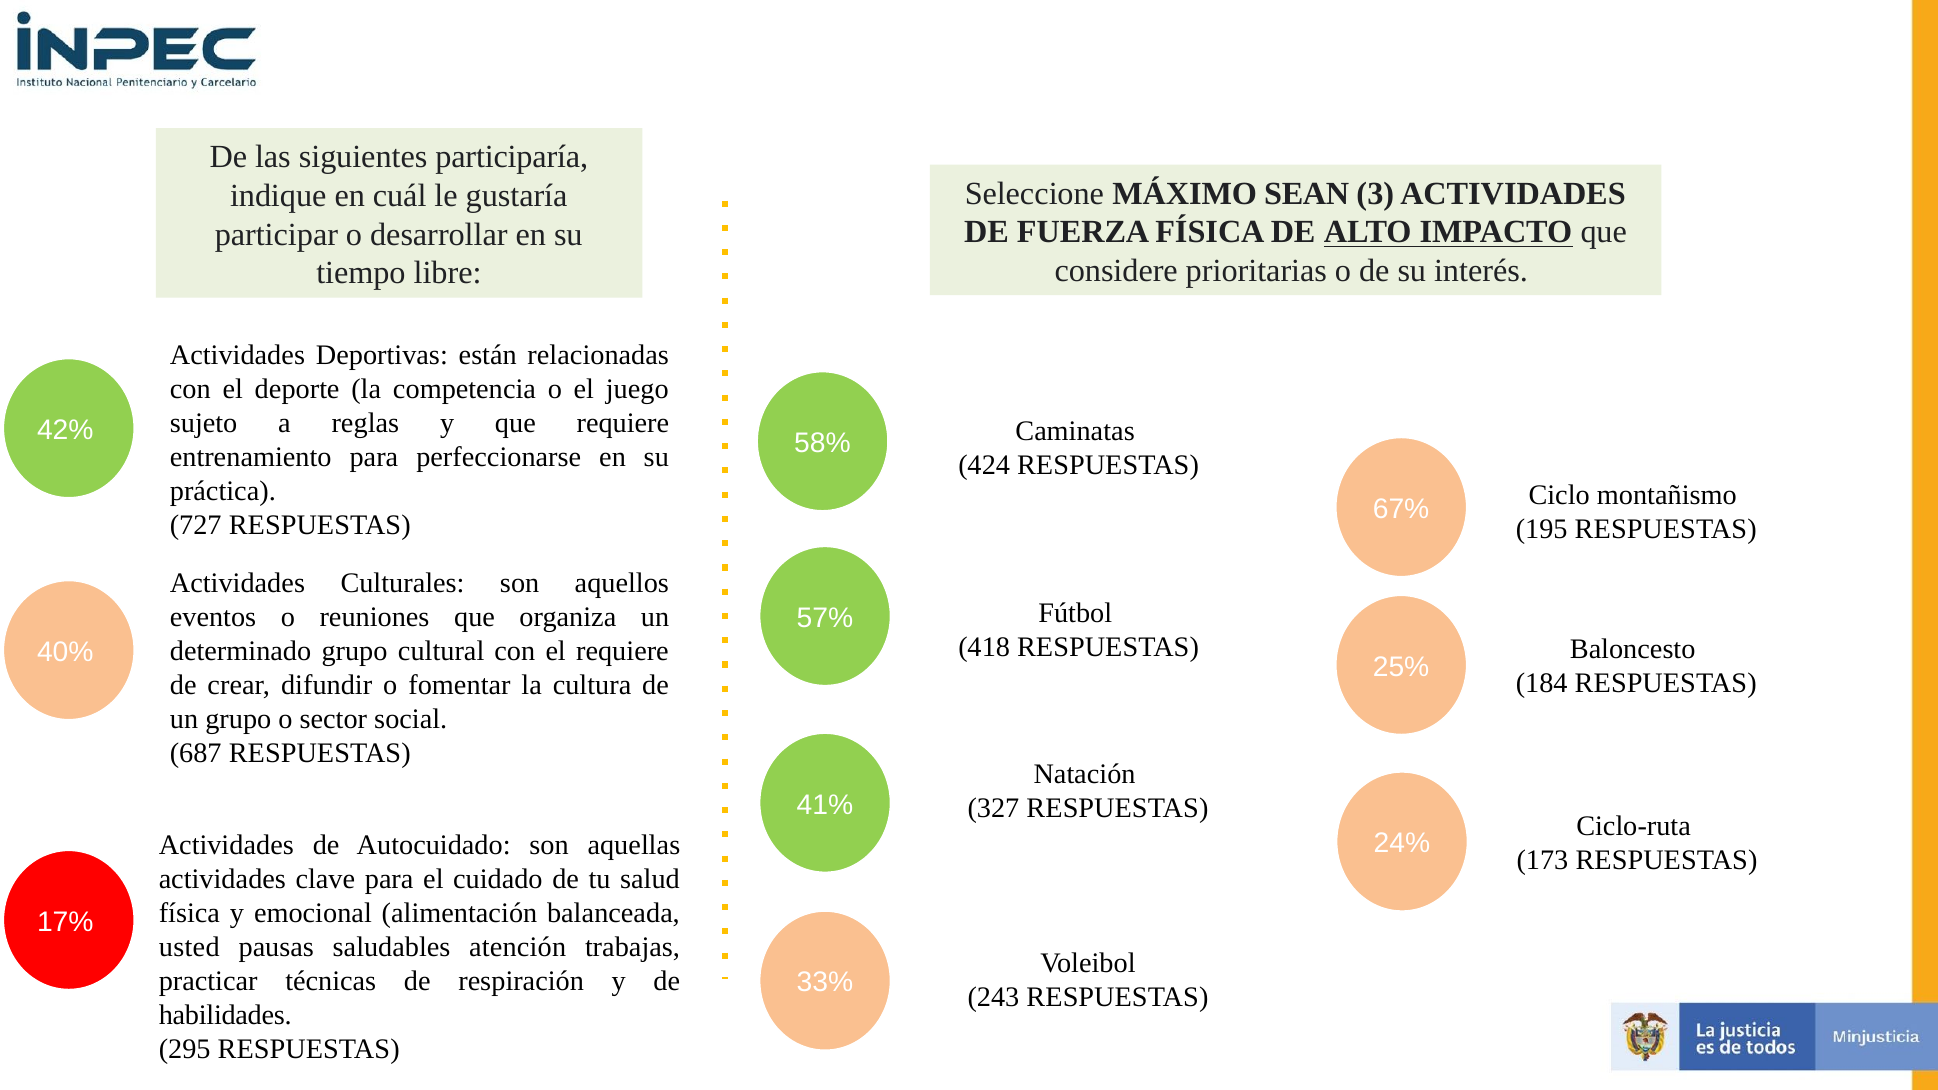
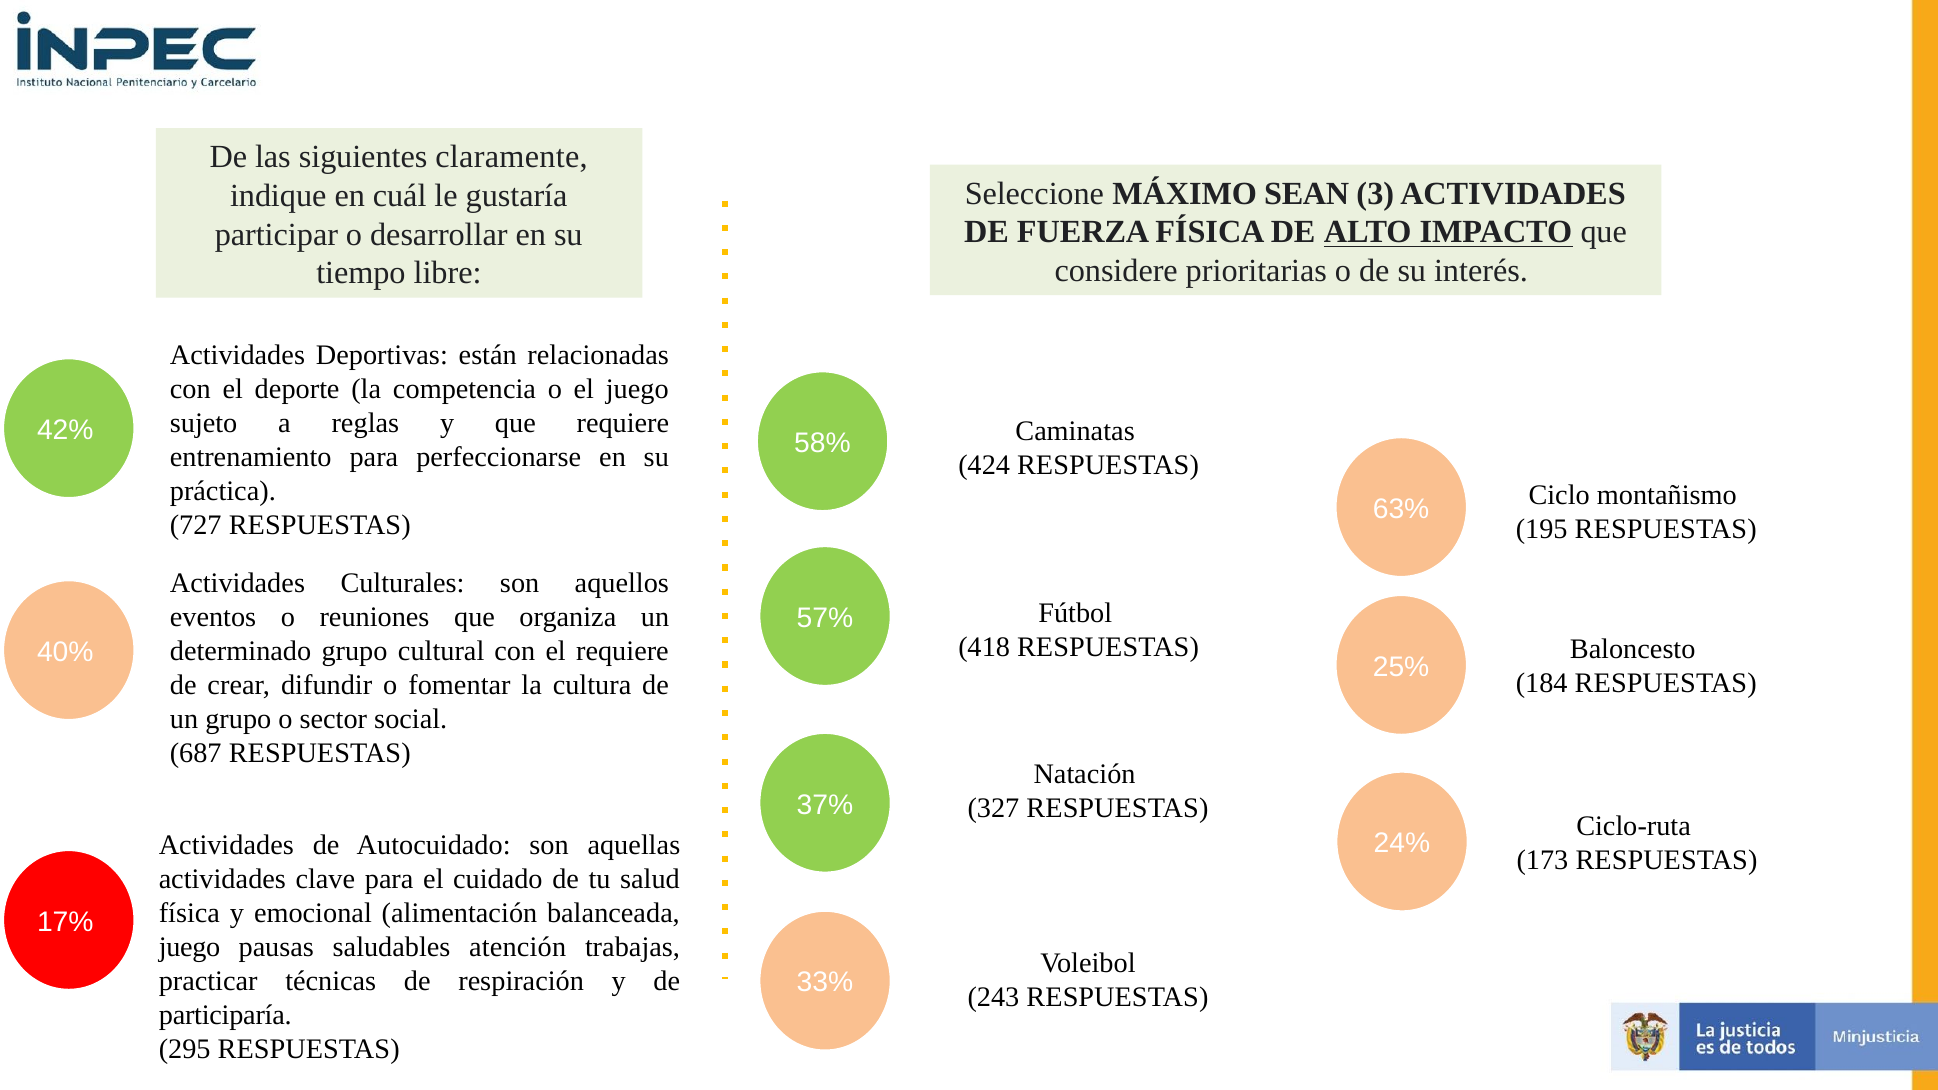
participaría: participaría -> claramente (512, 157)
67%: 67% -> 63% (1401, 509)
41%: 41% -> 37% (825, 805)
usted: usted -> juego (190, 947)
habilidades: habilidades -> participaría (225, 1015)
